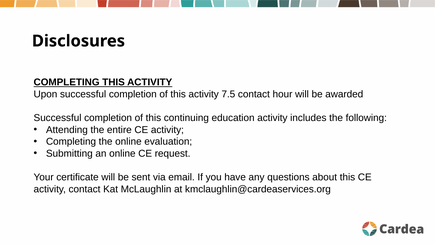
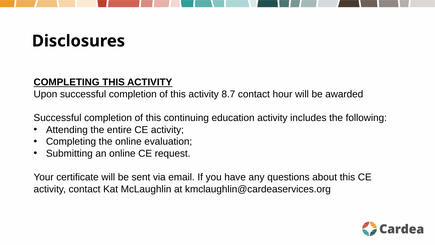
7.5: 7.5 -> 8.7 (228, 94)
